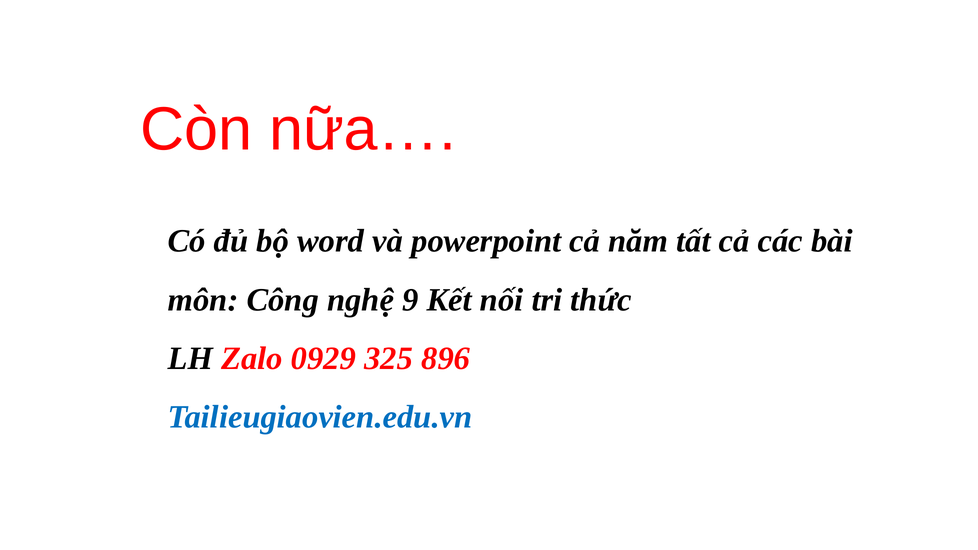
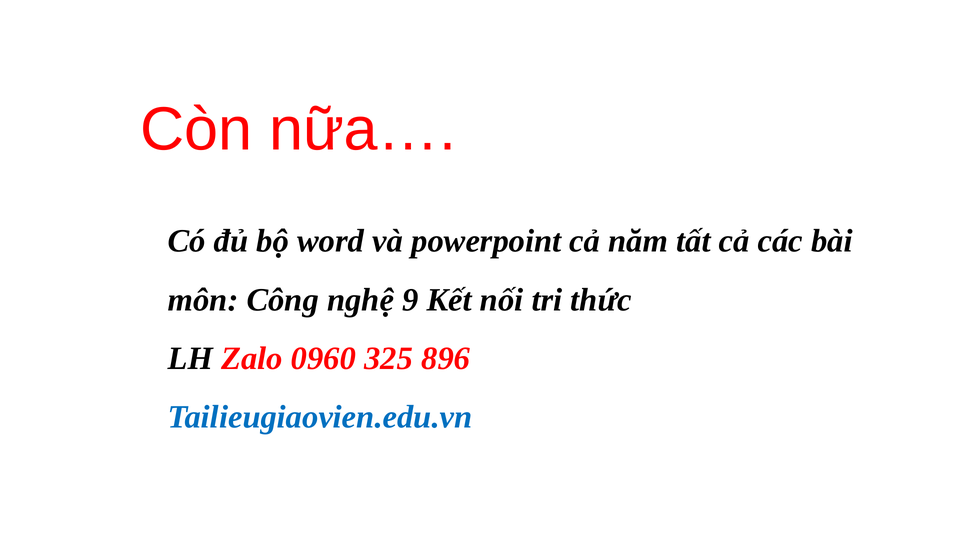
0929: 0929 -> 0960 (323, 359)
